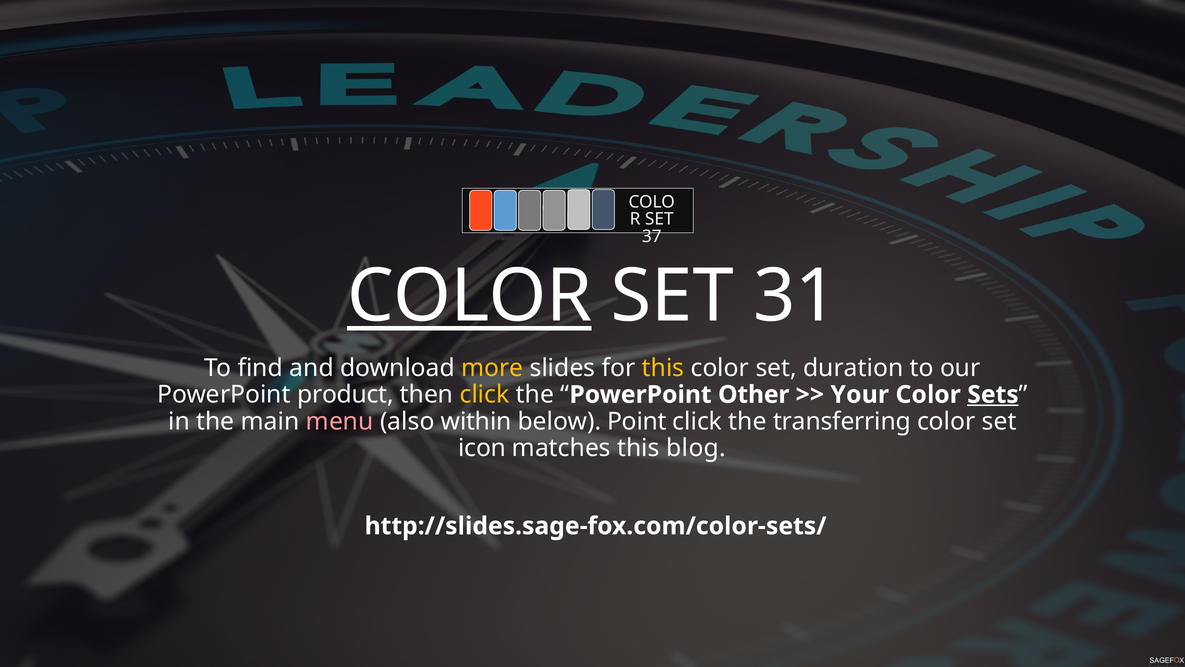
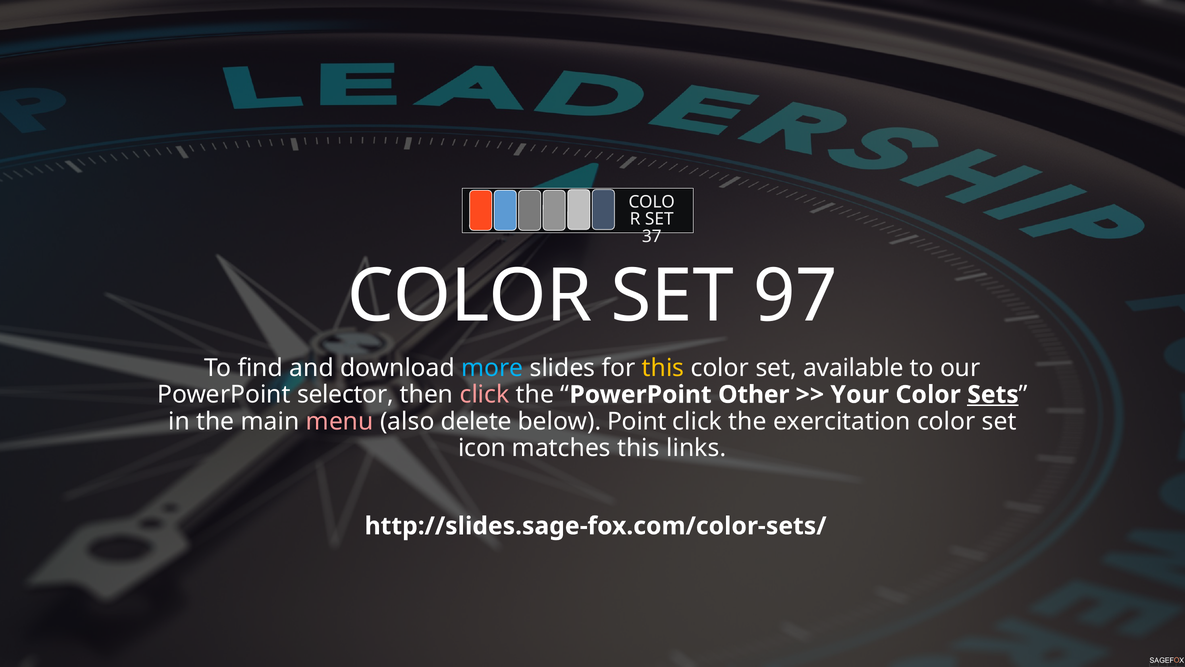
COLOR underline: present -> none (470, 296)
31: 31 -> 97 (795, 296)
more colour: yellow -> light blue (492, 368)
duration: duration -> available (853, 368)
product: product -> selector (345, 394)
click colour: yellow -> pink (485, 394)
within: within -> delete (476, 421)
transferring: transferring -> exercitation (842, 421)
blog: blog -> links (696, 448)
